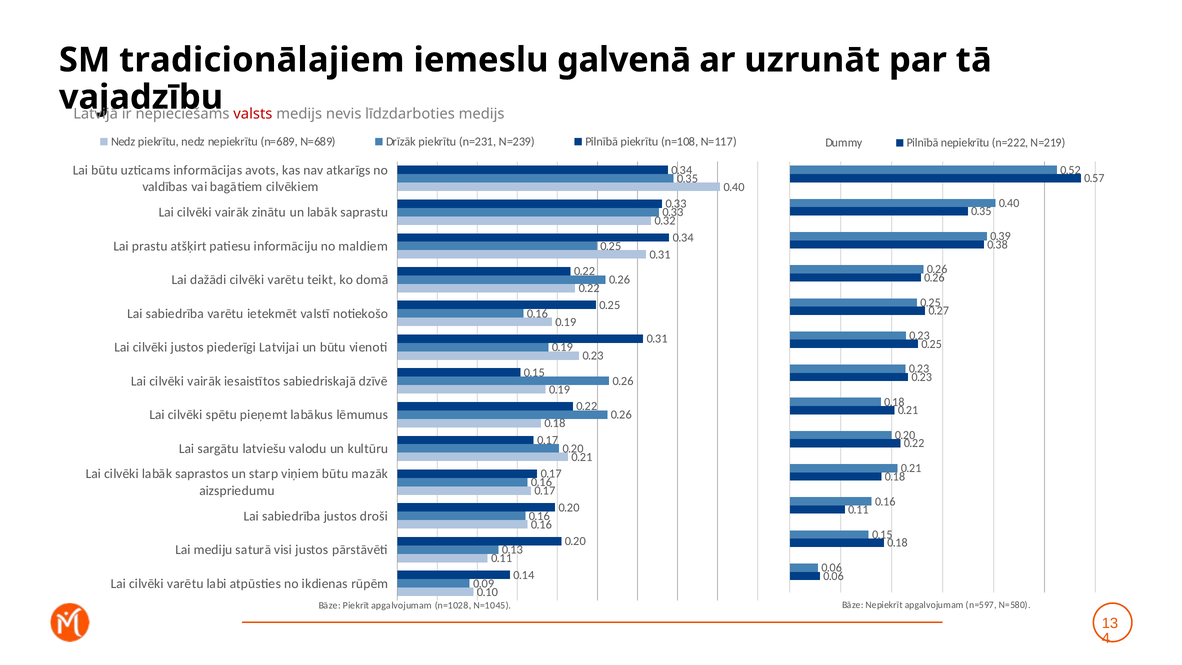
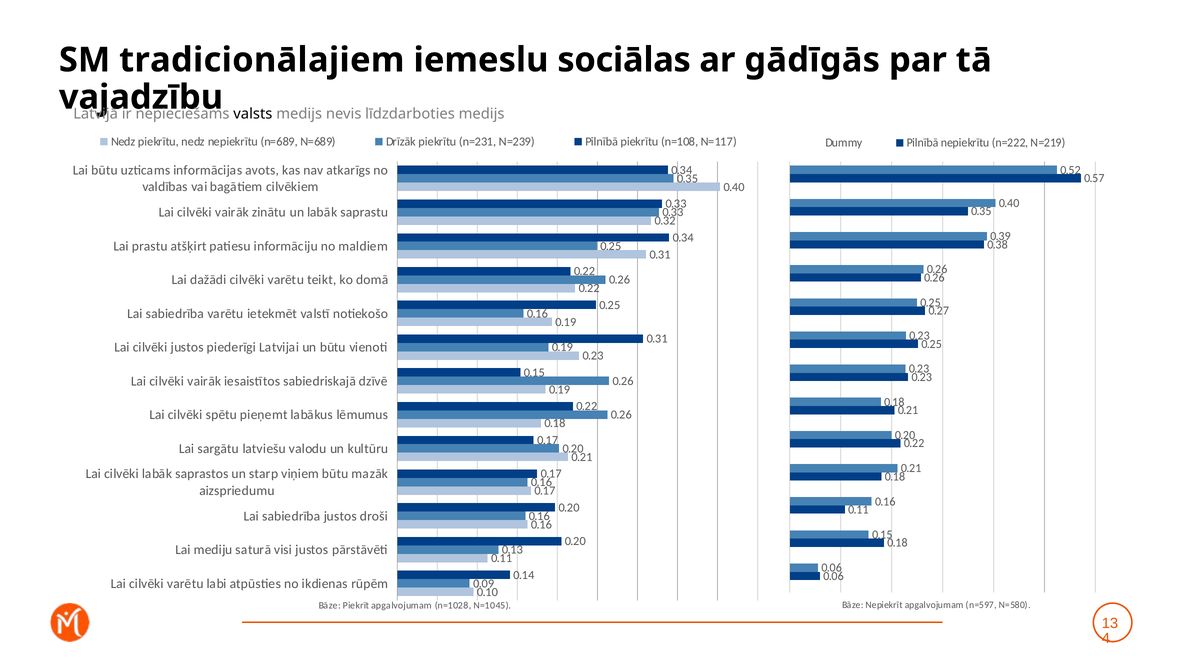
galvenā: galvenā -> sociālas (624, 60)
uzrunāt: uzrunāt -> gādīgās (812, 60)
valsts colour: red -> black (253, 114)
